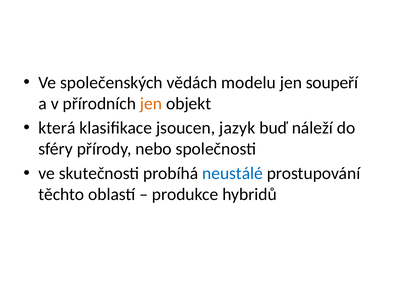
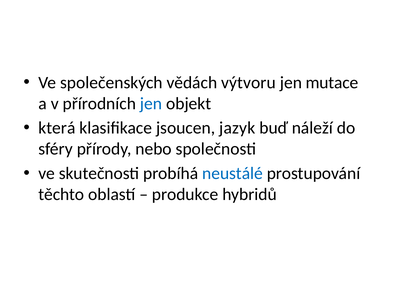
modelu: modelu -> výtvoru (249, 83)
soupeří: soupeří -> mutace (332, 83)
jen colour: orange -> blue (151, 104)
